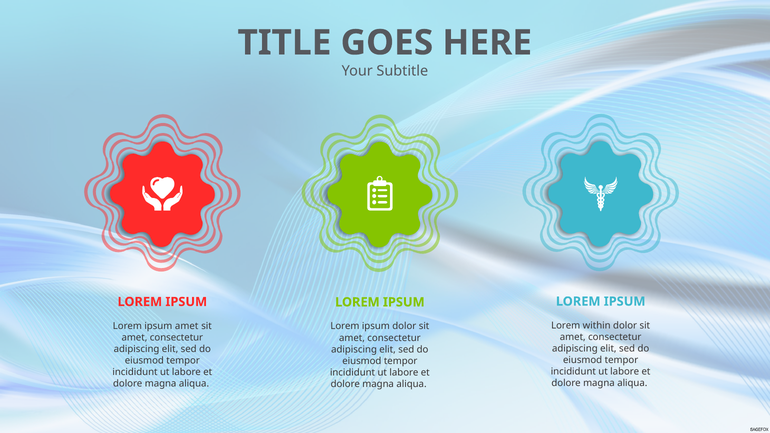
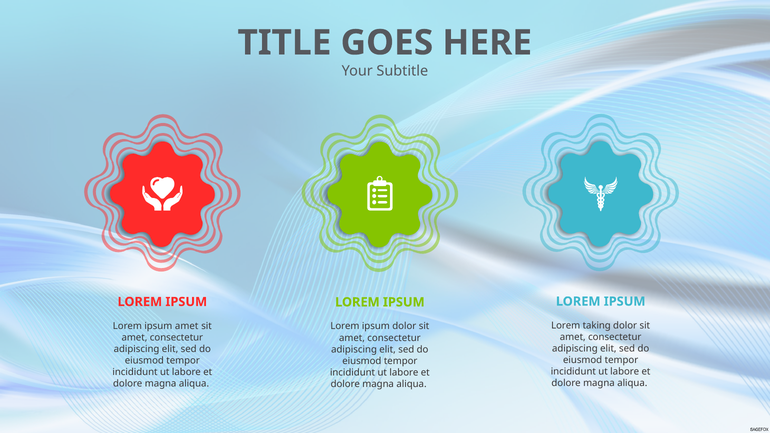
within: within -> taking (597, 326)
